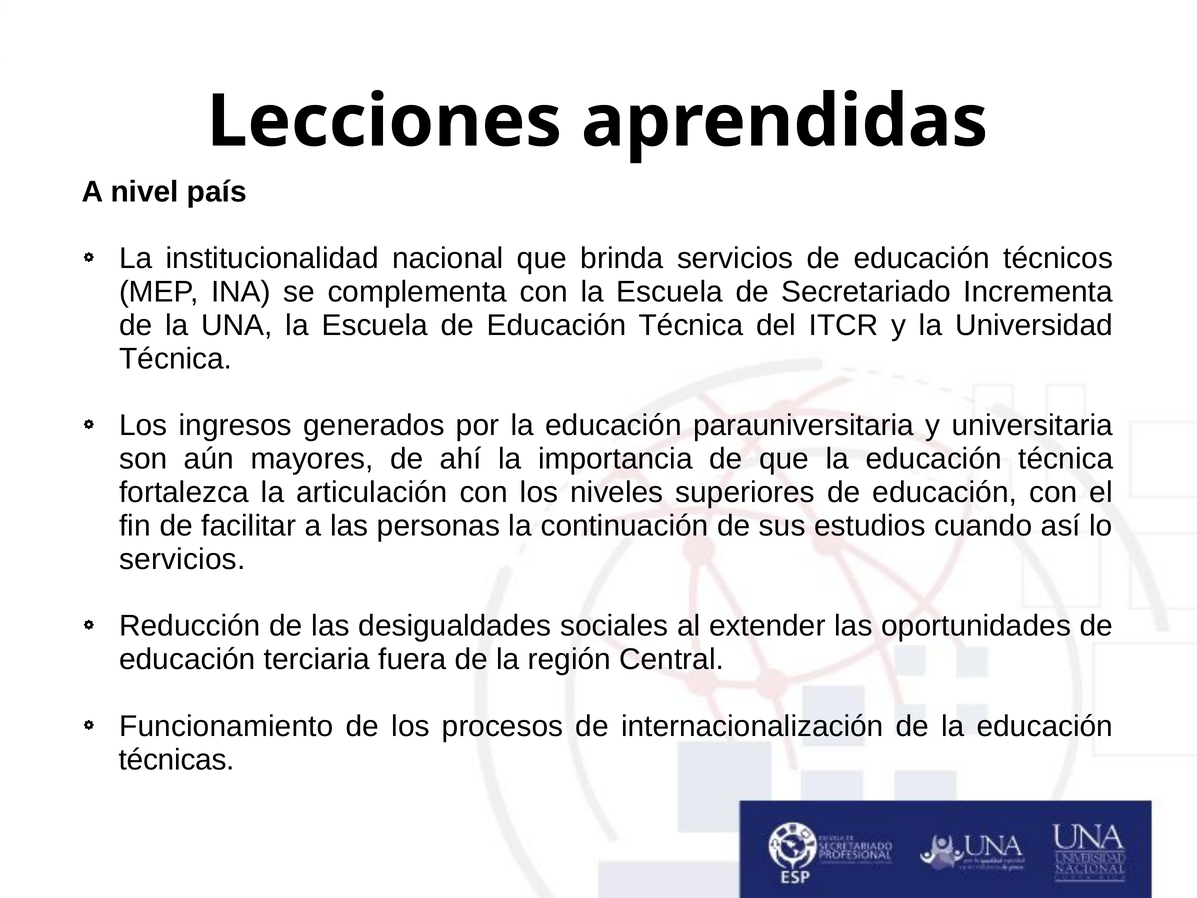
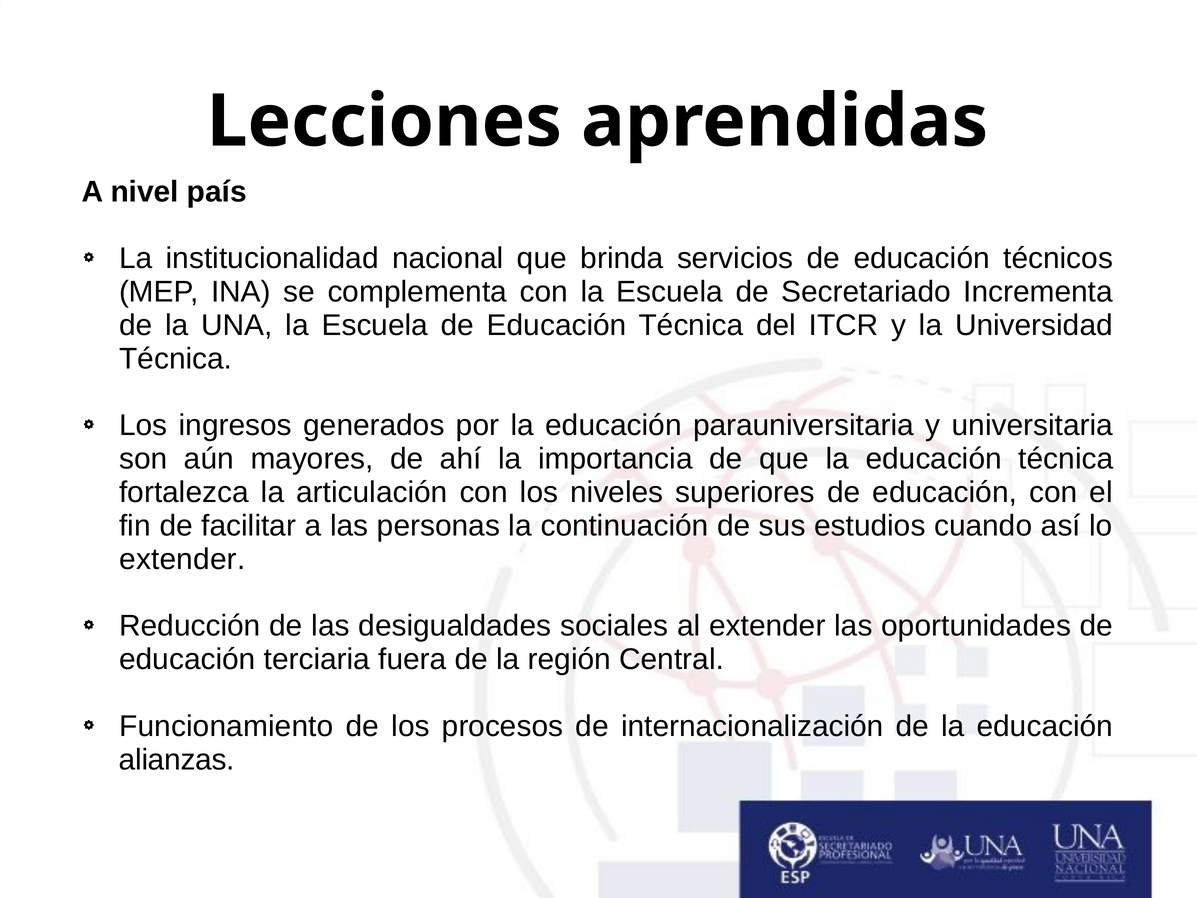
servicios: servicios -> extender (182, 559)
técnicas: técnicas -> alianzas (177, 760)
